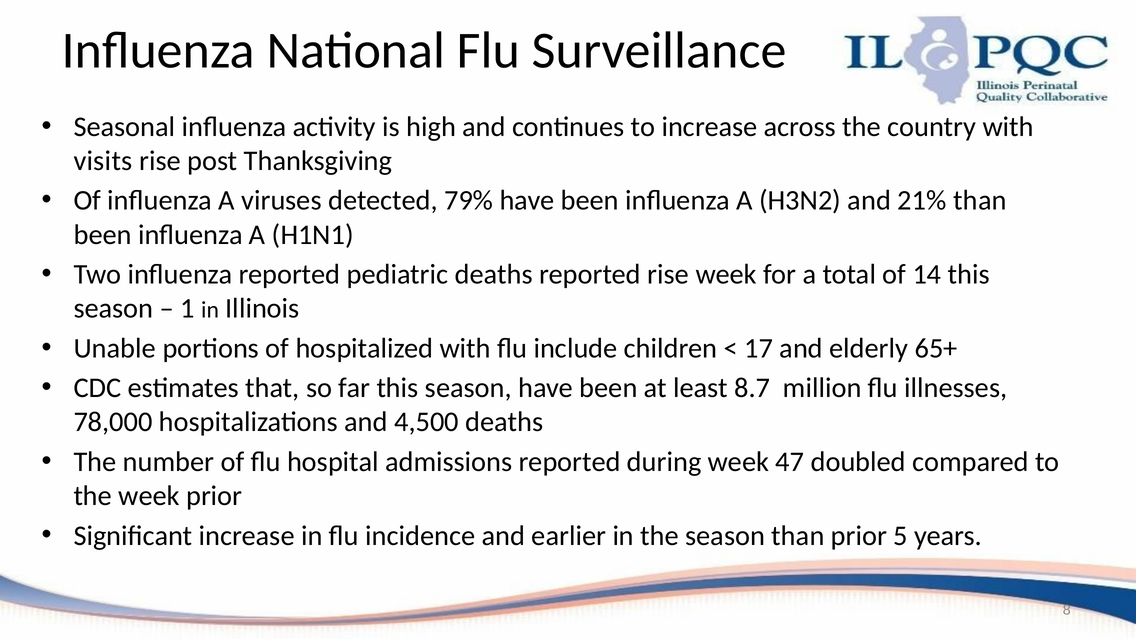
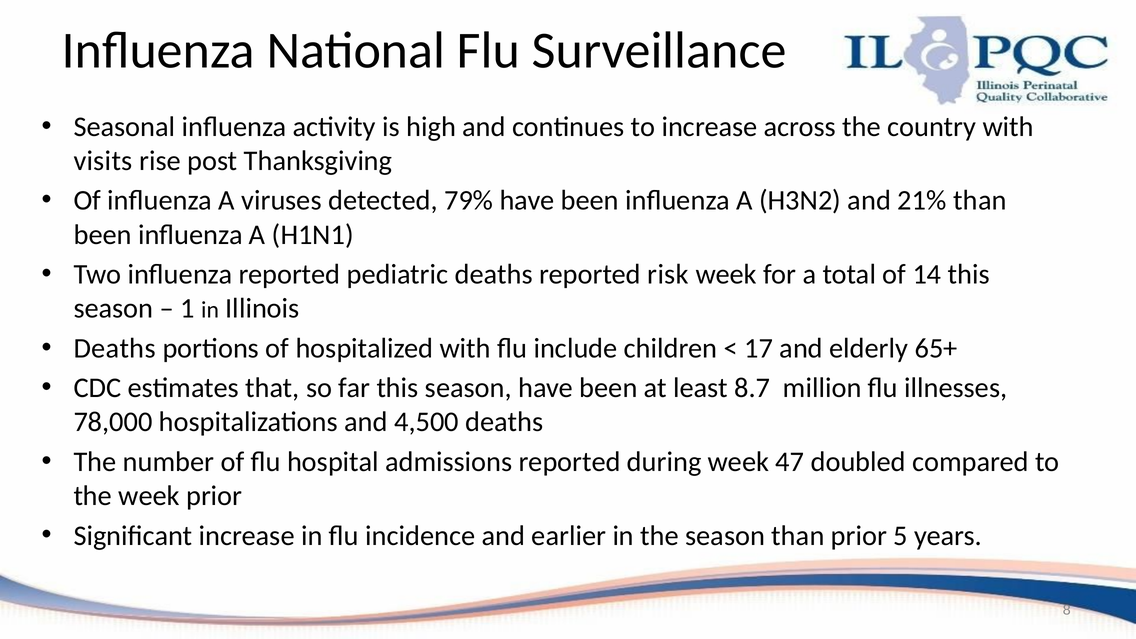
reported rise: rise -> risk (668, 274)
Unable: Unable -> Deaths (115, 348)
